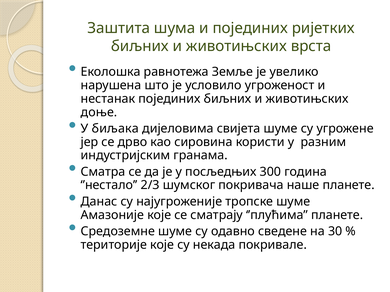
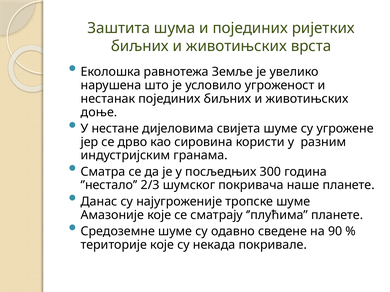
биљака: биљака -> нестане (115, 129)
30: 30 -> 90 (335, 232)
